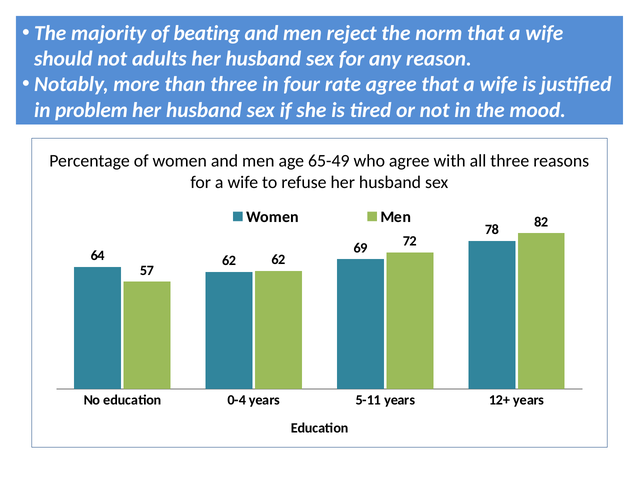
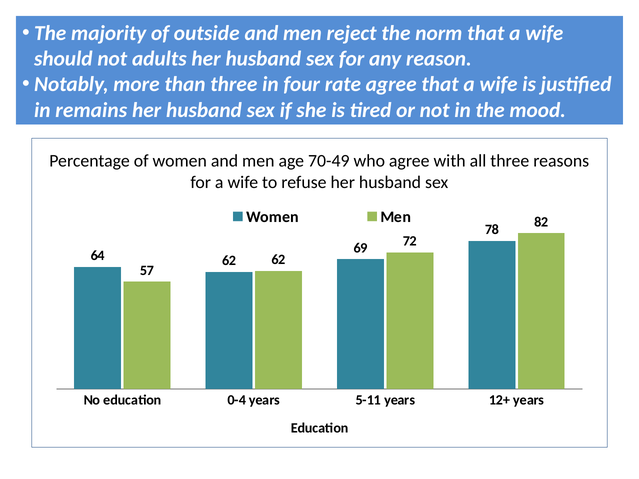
beating: beating -> outside (207, 33)
problem: problem -> remains (91, 110)
65-49: 65-49 -> 70-49 (329, 161)
